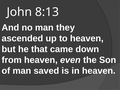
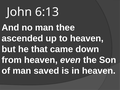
8:13: 8:13 -> 6:13 (47, 12)
they: they -> thee (66, 28)
